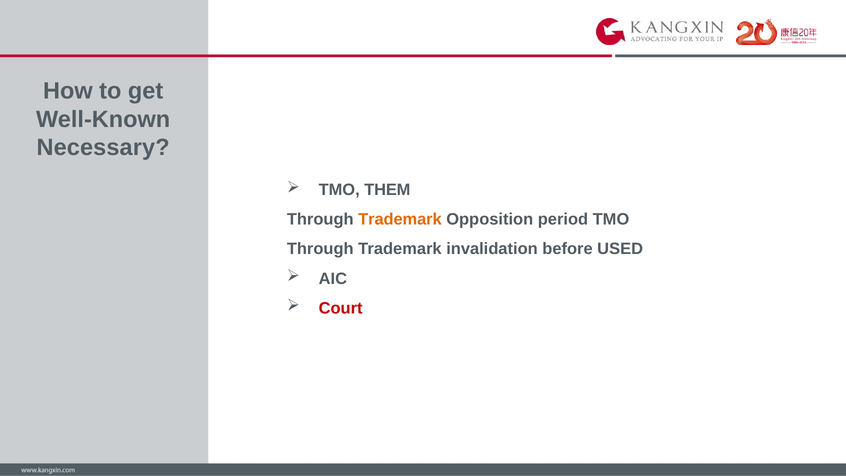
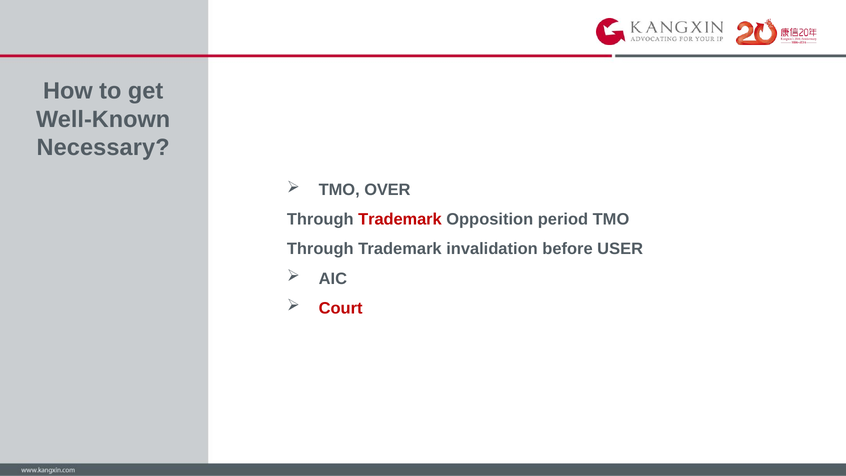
THEM: THEM -> OVER (387, 190)
Trademark colour: orange -> red (400, 219)
USED: USED -> USER (620, 249)
